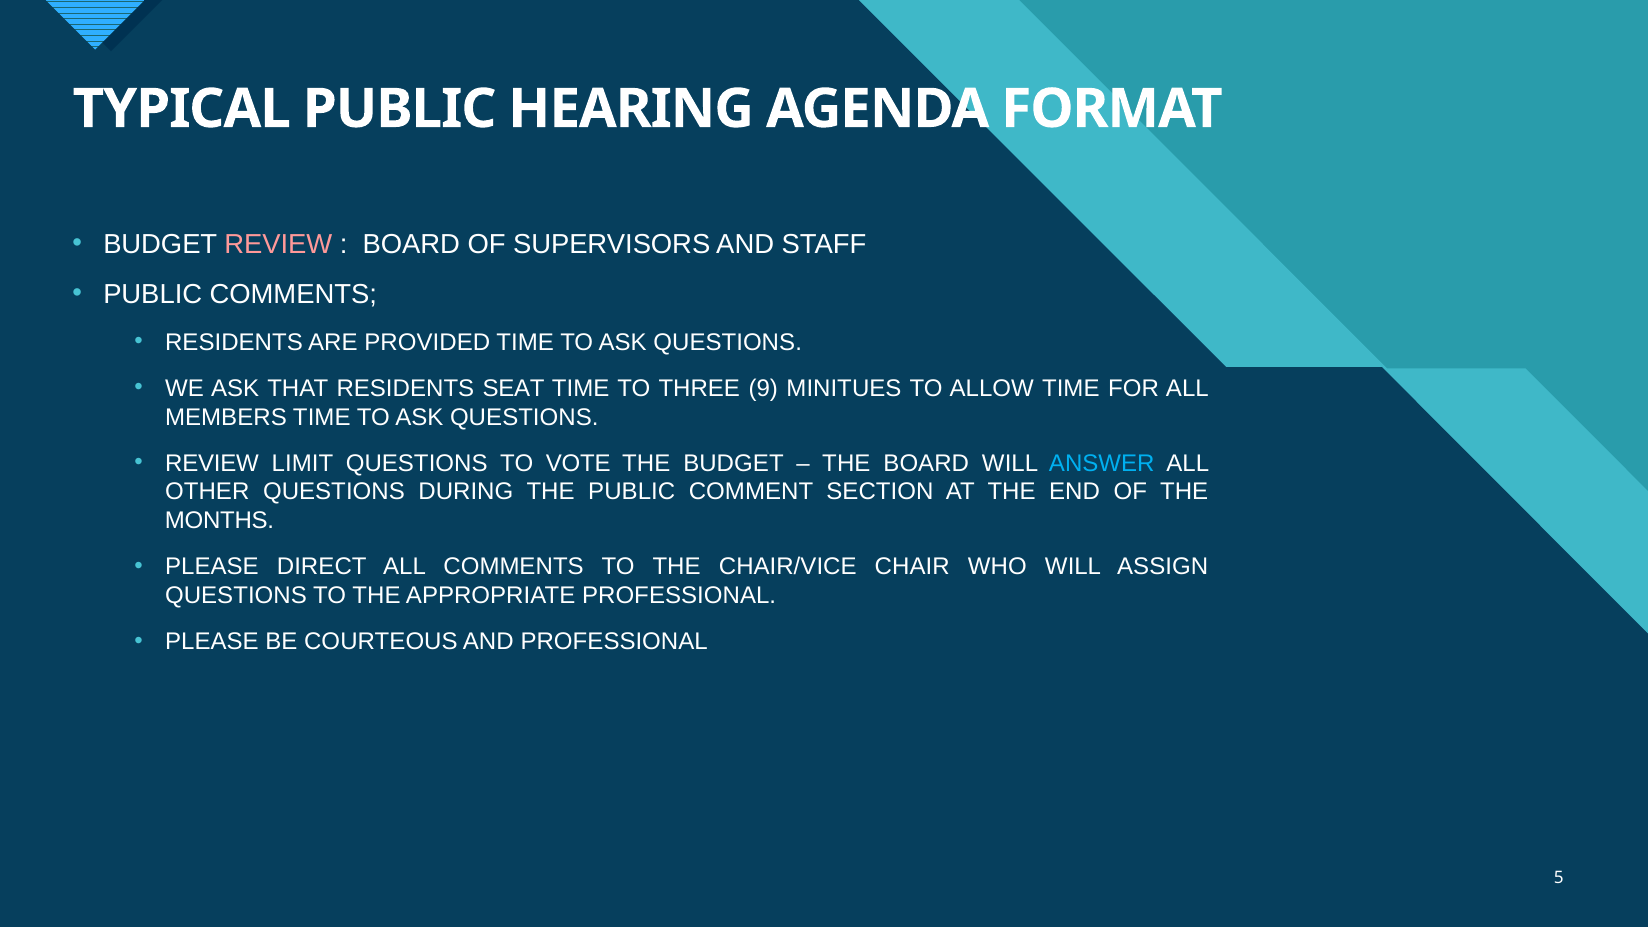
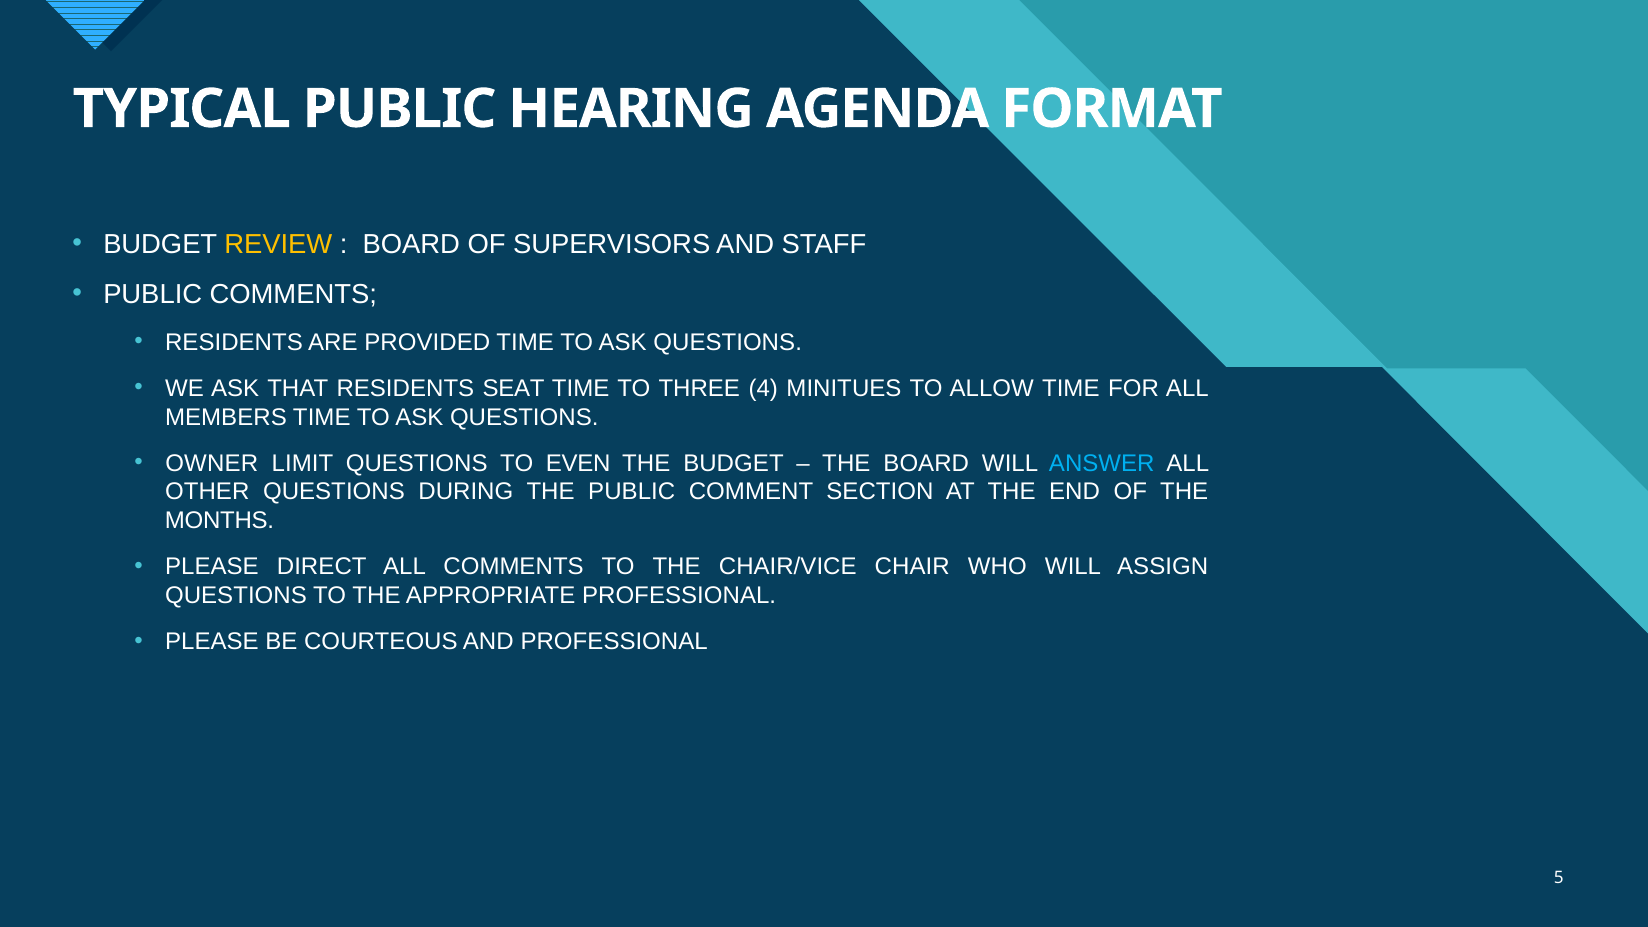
REVIEW colour: pink -> yellow (278, 244)
9: 9 -> 4 (763, 388)
REVIEW: REVIEW -> OWNER (212, 463)
VOTE: VOTE -> EVEN (578, 463)
